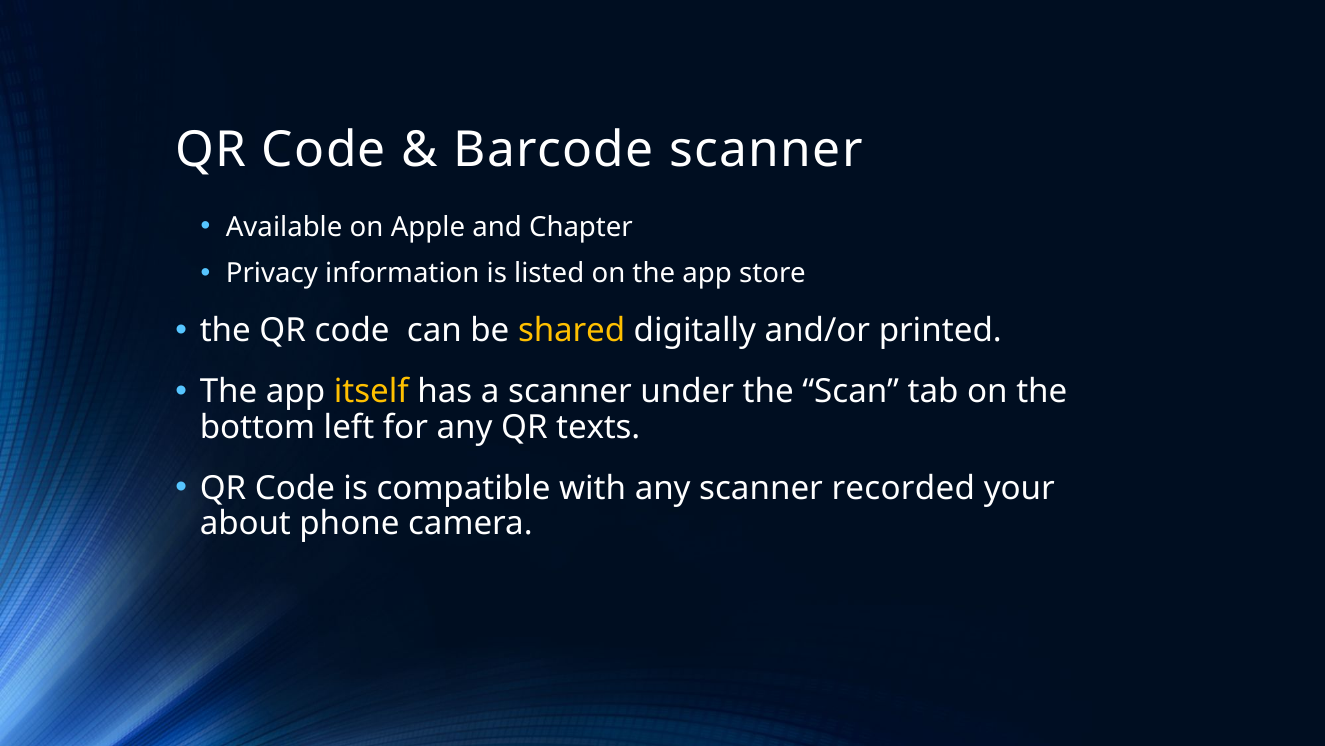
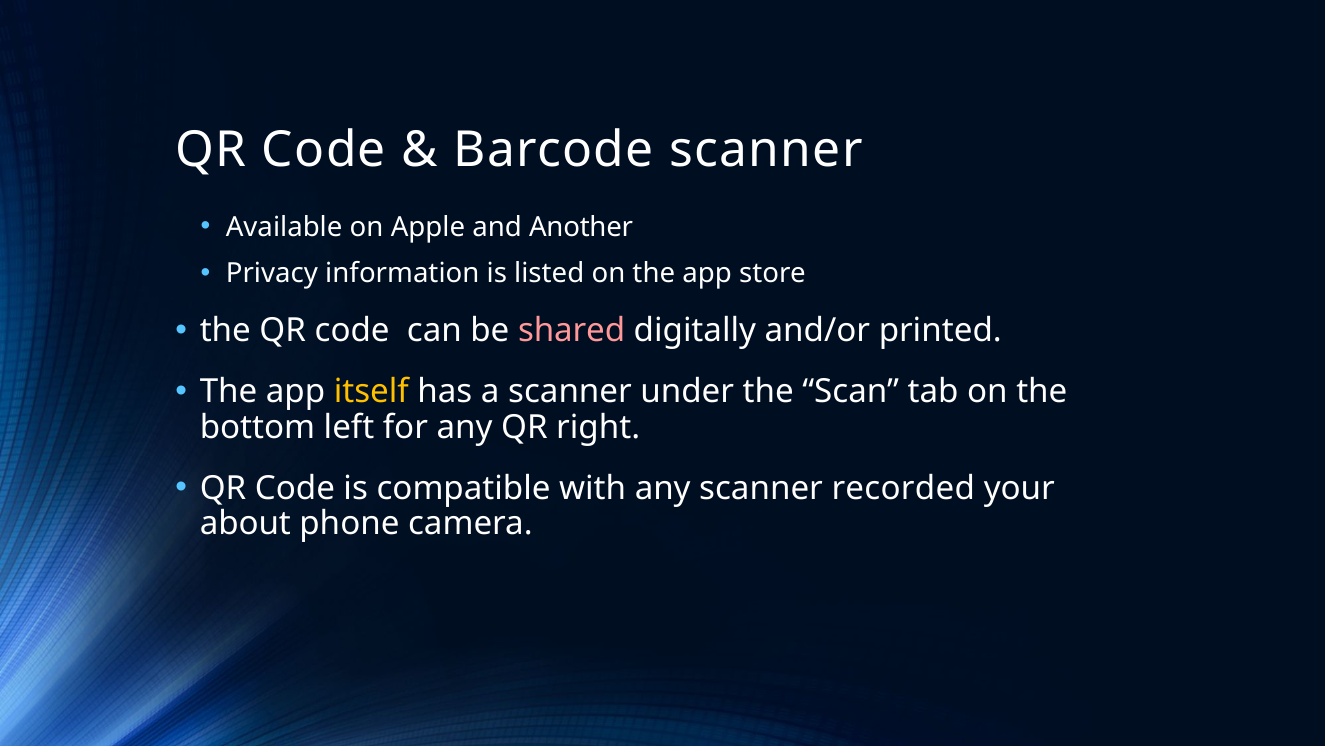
Chapter: Chapter -> Another (581, 227)
shared colour: yellow -> pink (572, 331)
texts: texts -> right (598, 427)
